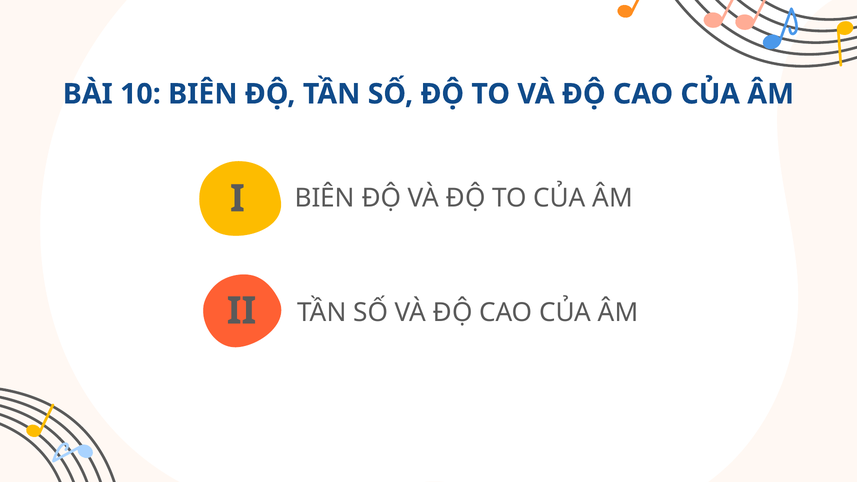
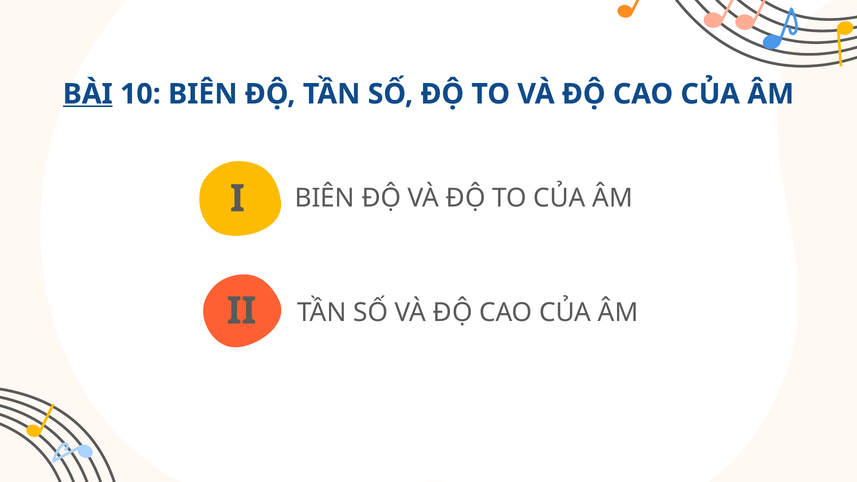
BÀI underline: none -> present (88, 94)
